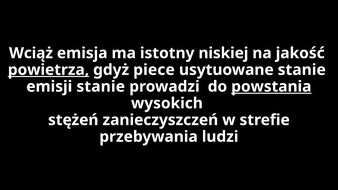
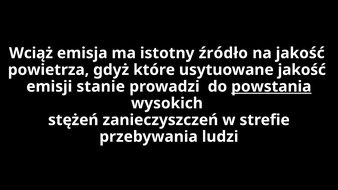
niskiej: niskiej -> źródło (223, 53)
powietrza underline: present -> none (48, 70)
piece: piece -> które (154, 70)
usytuowane stanie: stanie -> jakość (302, 70)
